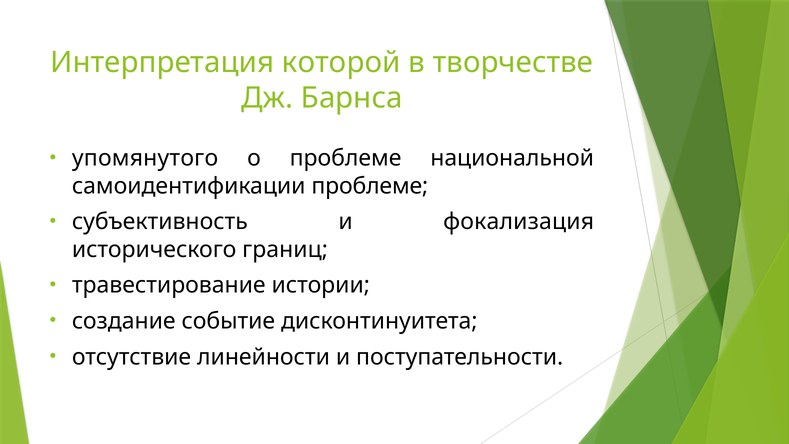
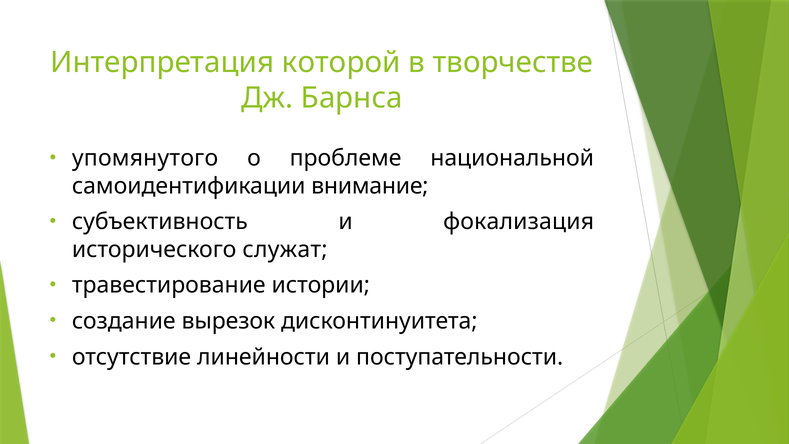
самоидентификации проблеме: проблеме -> внимание (370, 186)
границ: границ -> служат (285, 249)
событие: событие -> вырезок (228, 321)
